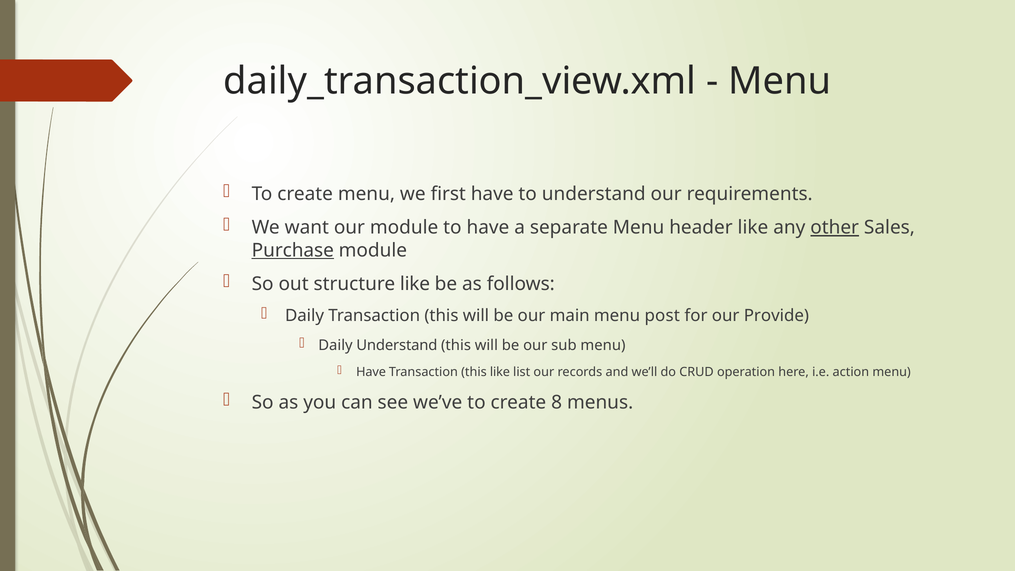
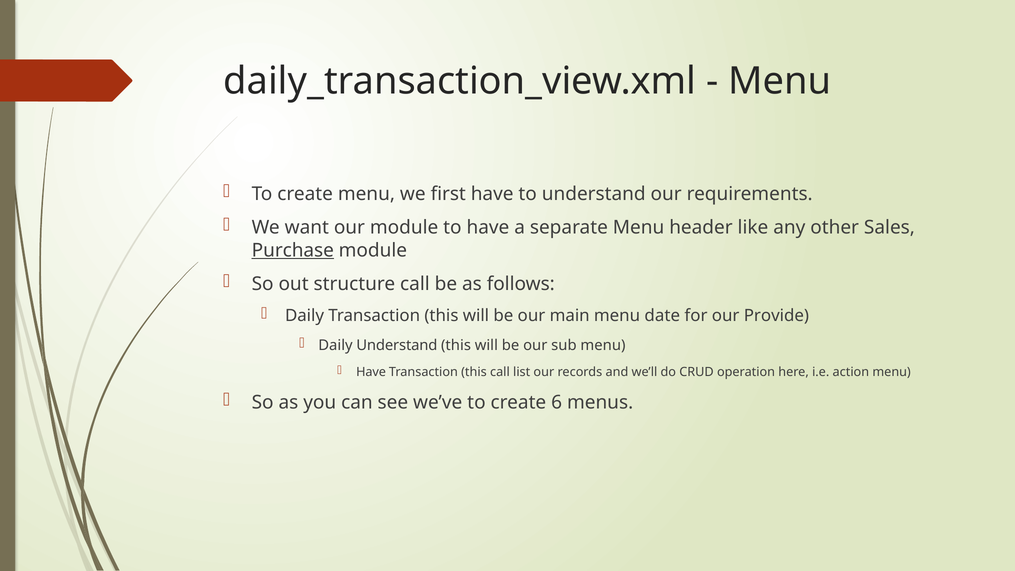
other underline: present -> none (835, 228)
structure like: like -> call (415, 284)
post: post -> date (662, 316)
this like: like -> call (500, 372)
8: 8 -> 6 (557, 402)
